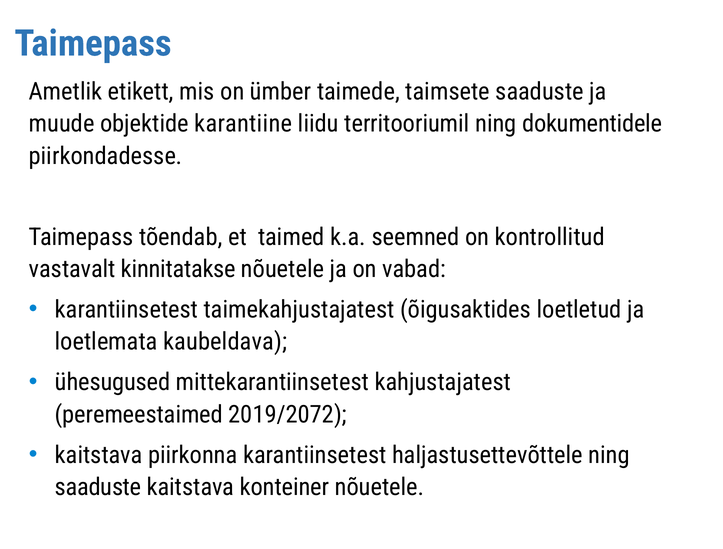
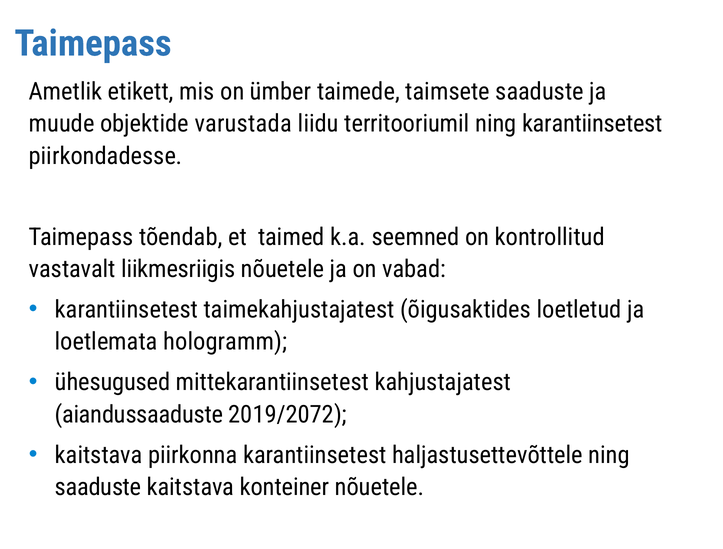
karantiine: karantiine -> varustada (243, 124)
ning dokumentidele: dokumentidele -> karantiinsetest (592, 124)
kinnitatakse: kinnitatakse -> liikmesriigis (178, 269)
kaubeldava: kaubeldava -> hologramm (225, 342)
peremeestaimed: peremeestaimed -> aiandussaaduste (139, 415)
